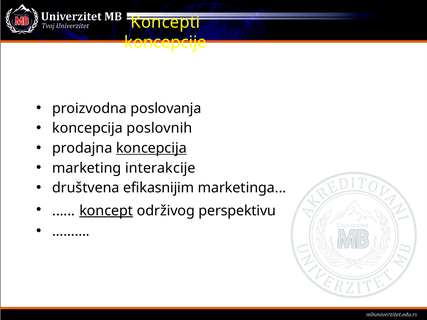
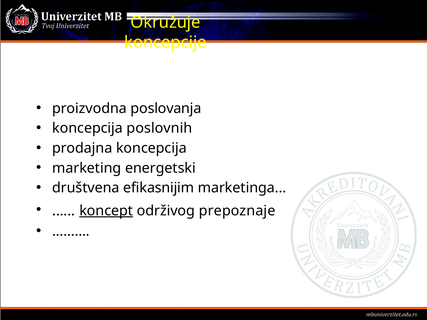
Koncepti: Koncepti -> Okružuje (166, 22)
koncepcija underline: present -> none (151, 148)
interakcije: interakcije -> energetski (160, 168)
perspektivu: perspektivu -> prepoznaje (237, 211)
